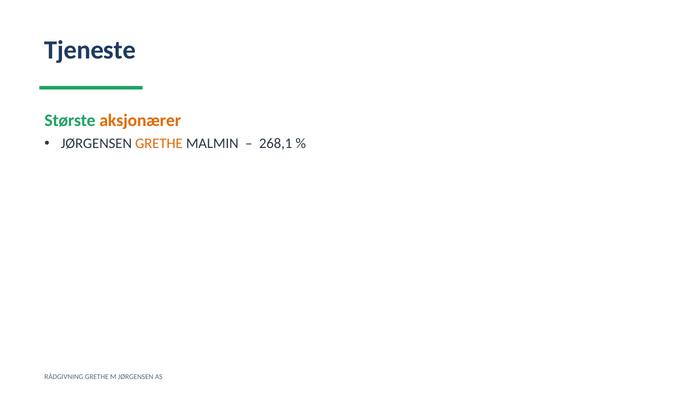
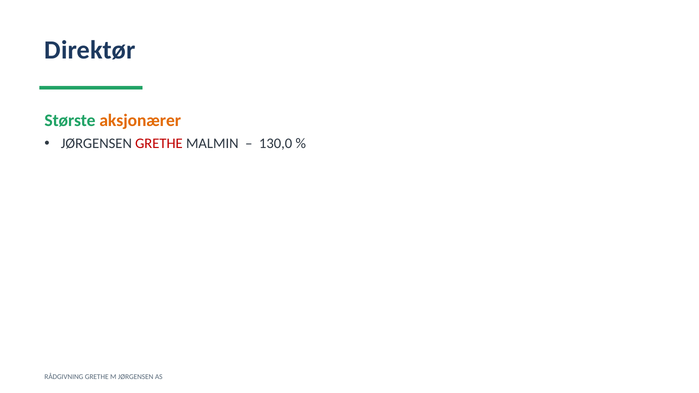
Tjeneste: Tjeneste -> Direktør (90, 50)
GRETHE colour: orange -> red (159, 144)
268,1: 268,1 -> 130,0 (276, 144)
